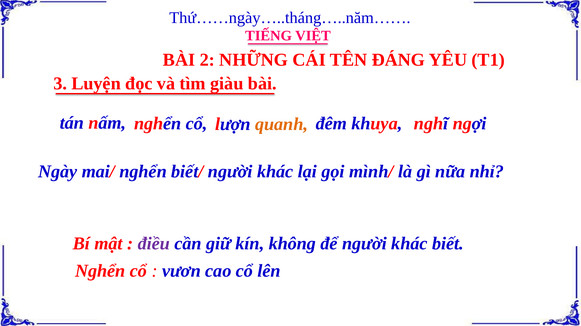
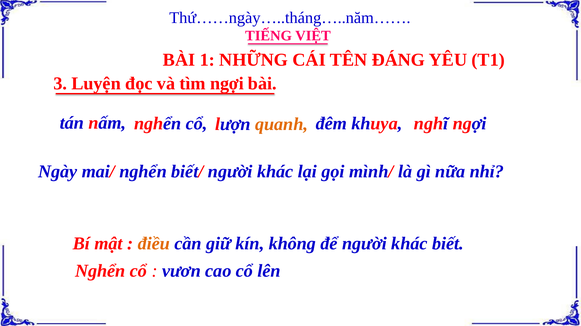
2: 2 -> 1 (207, 60)
tìm giàu: giàu -> ngợi (227, 83)
điều colour: purple -> orange (154, 244)
